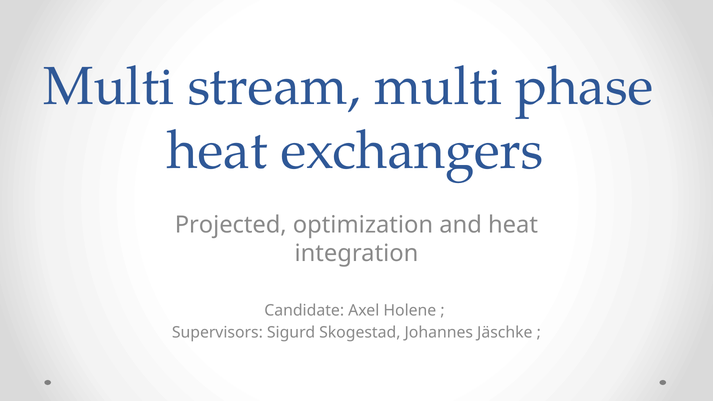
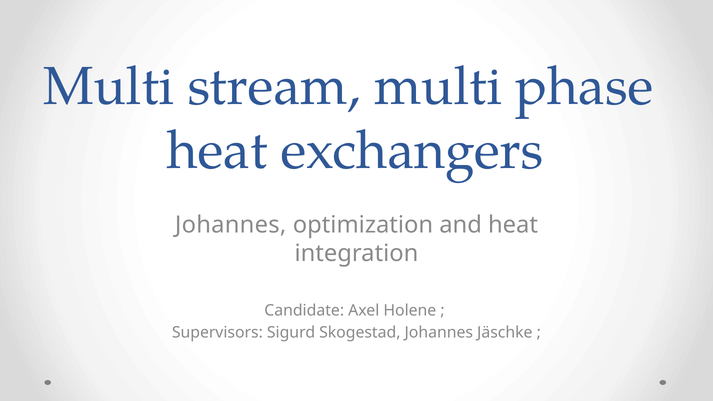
Projected: Projected -> Johannes (231, 225)
